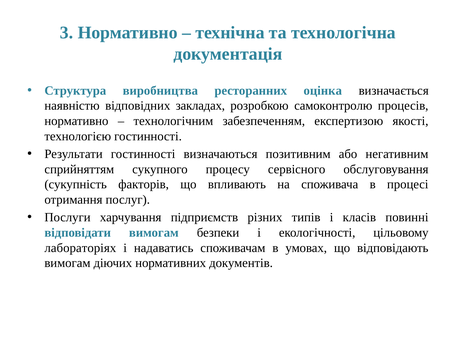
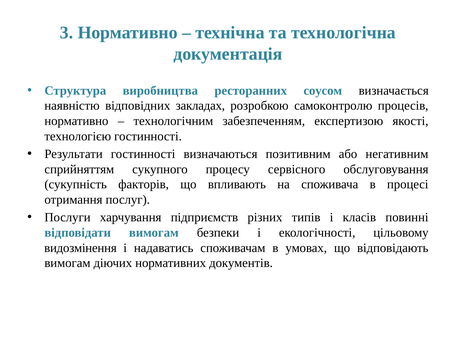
оцінка: оцінка -> соусом (323, 91)
лабораторіях: лабораторіях -> видозмінення (80, 248)
